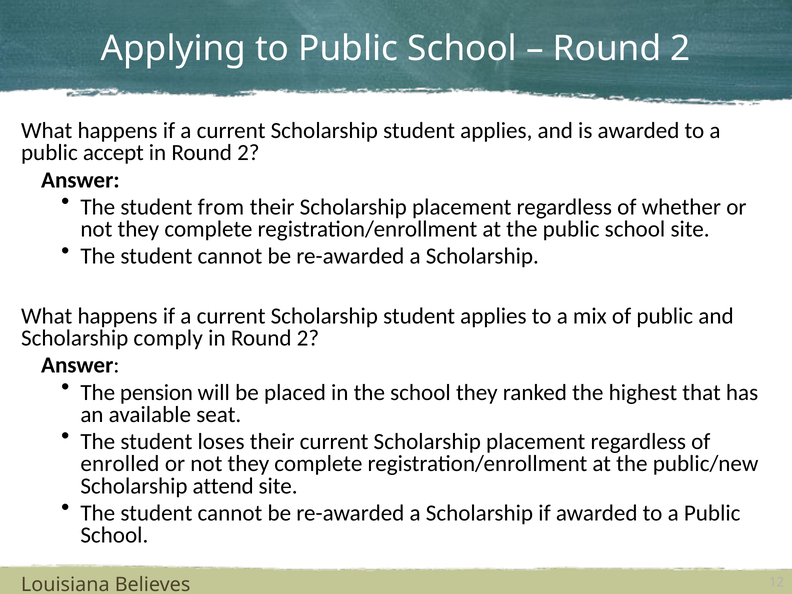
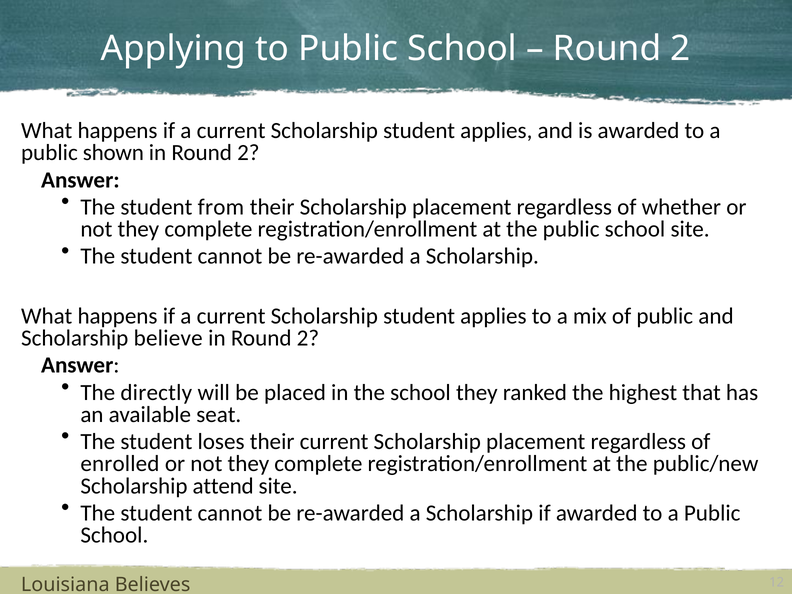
accept: accept -> shown (113, 153)
comply: comply -> believe (168, 338)
pension: pension -> directly (156, 392)
